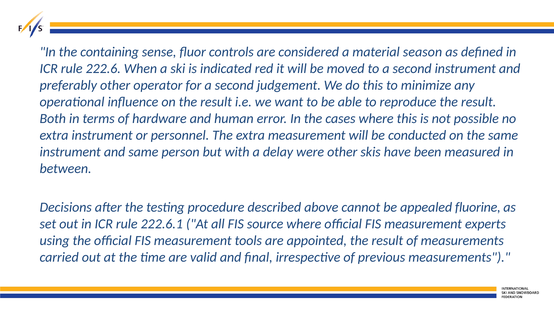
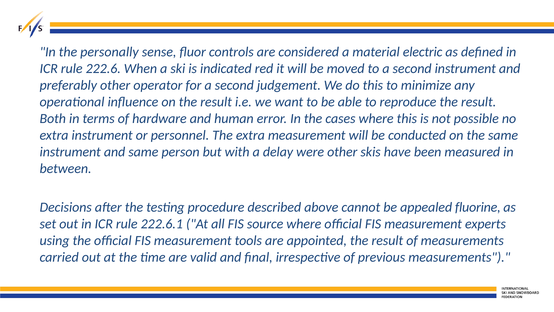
containing: containing -> personally (109, 52)
season: season -> electric (423, 52)
